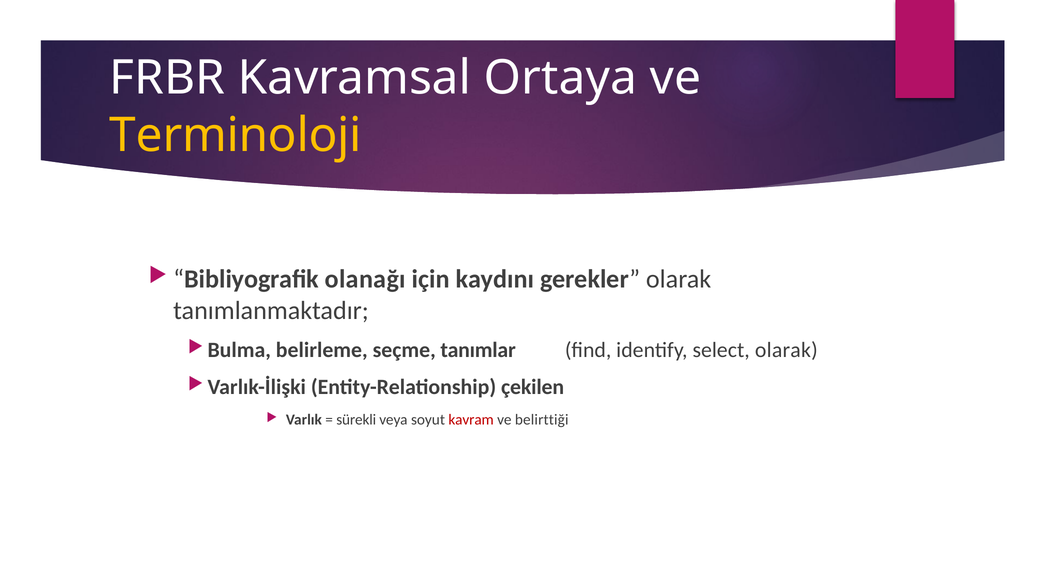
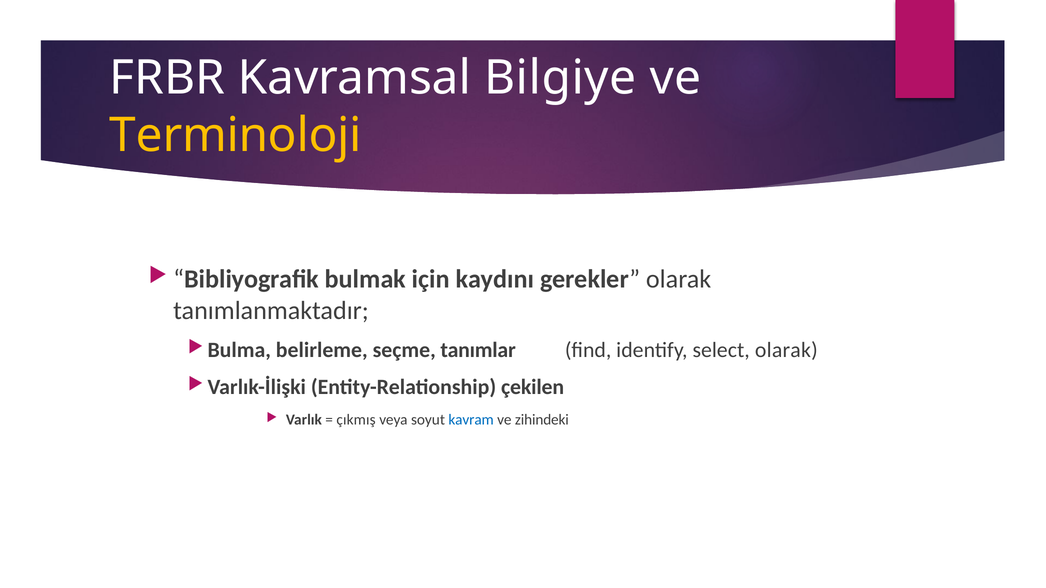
Ortaya: Ortaya -> Bilgiye (560, 78)
olanağı: olanağı -> bulmak (365, 279)
sürekli: sürekli -> çıkmış (356, 420)
kavram colour: red -> blue (471, 420)
belirttiği: belirttiği -> zihindeki (542, 420)
